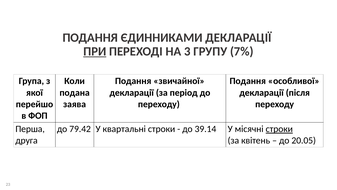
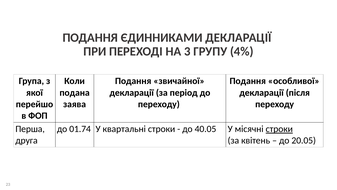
ПРИ underline: present -> none (95, 51)
7%: 7% -> 4% (242, 51)
79.42: 79.42 -> 01.74 (80, 129)
39.14: 39.14 -> 40.05 (205, 129)
